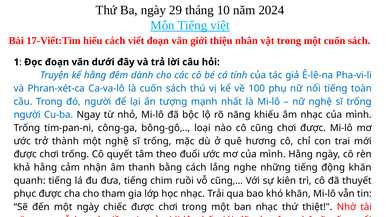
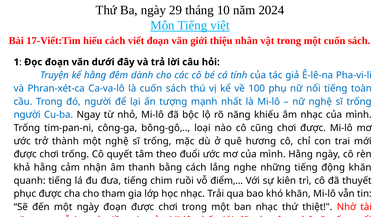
vỗ cũng: cũng -> điểm (227, 181)
ngày chiếc: chiếc -> đoạn (115, 207)
